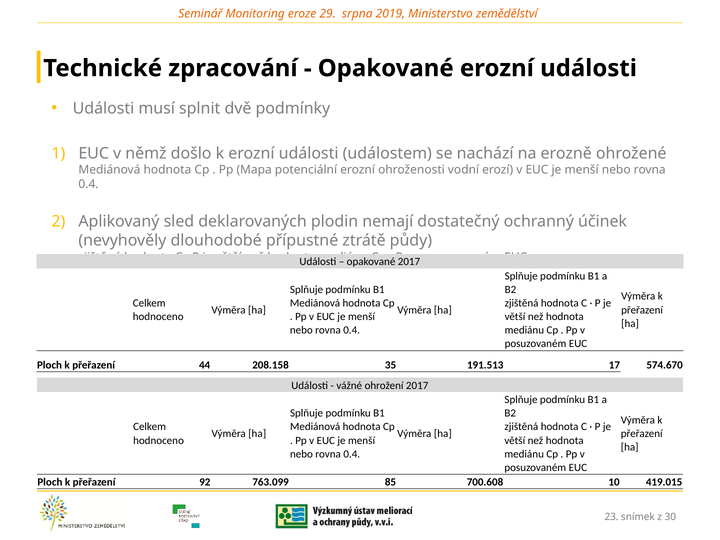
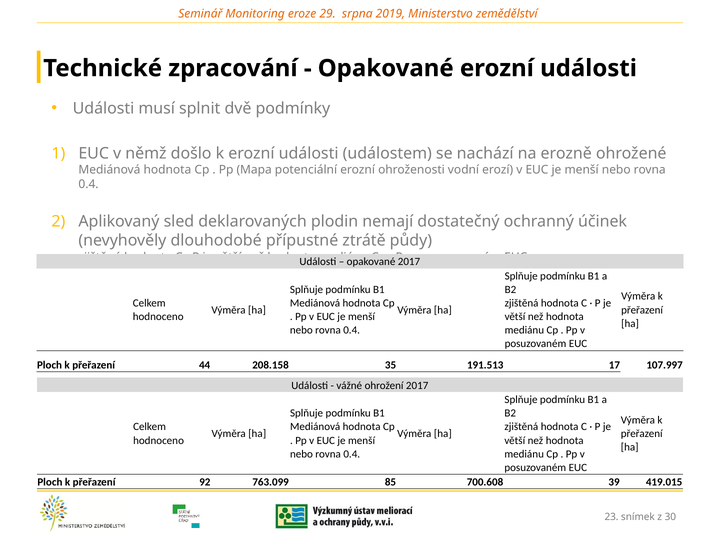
574.670: 574.670 -> 107.997 (665, 365)
10: 10 -> 39 (614, 482)
